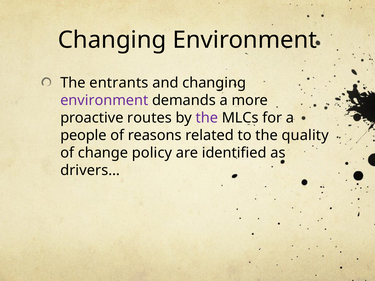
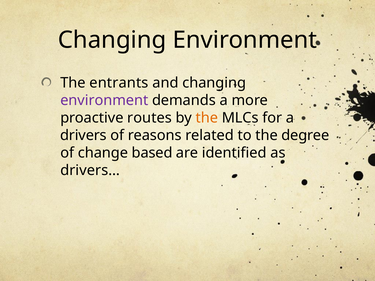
the colour: purple -> orange (207, 118)
people: people -> drivers (83, 135)
quality: quality -> degree (305, 135)
policy: policy -> based (152, 153)
